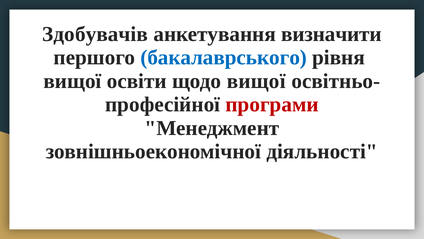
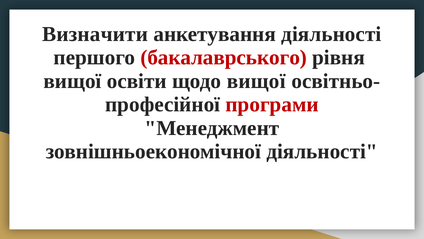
Здобувачів: Здобувачів -> Визначити (95, 34)
анкетування визначити: визначити -> діяльності (331, 34)
бакалаврського colour: blue -> red (224, 58)
